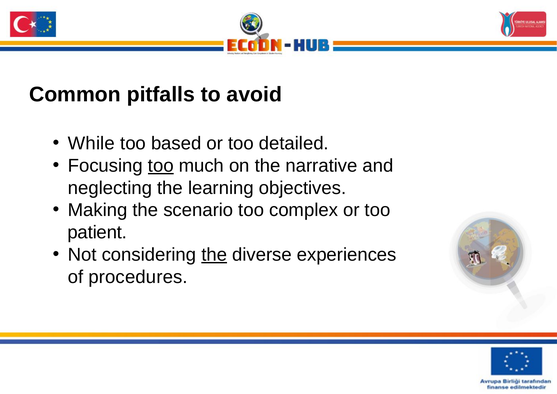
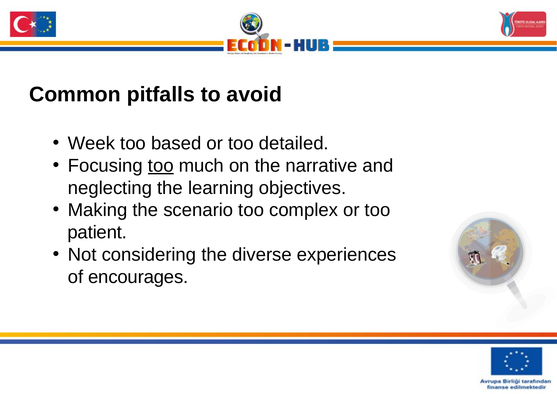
While: While -> Week (92, 143)
the underline: present -> none (214, 255)
procedures: procedures -> encourages (138, 277)
